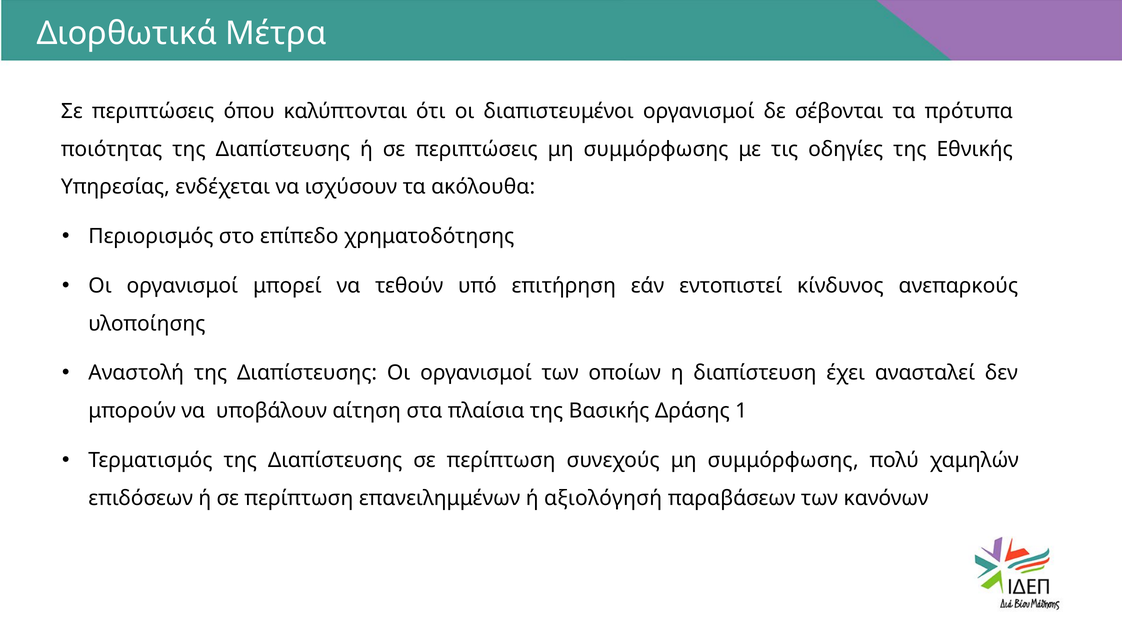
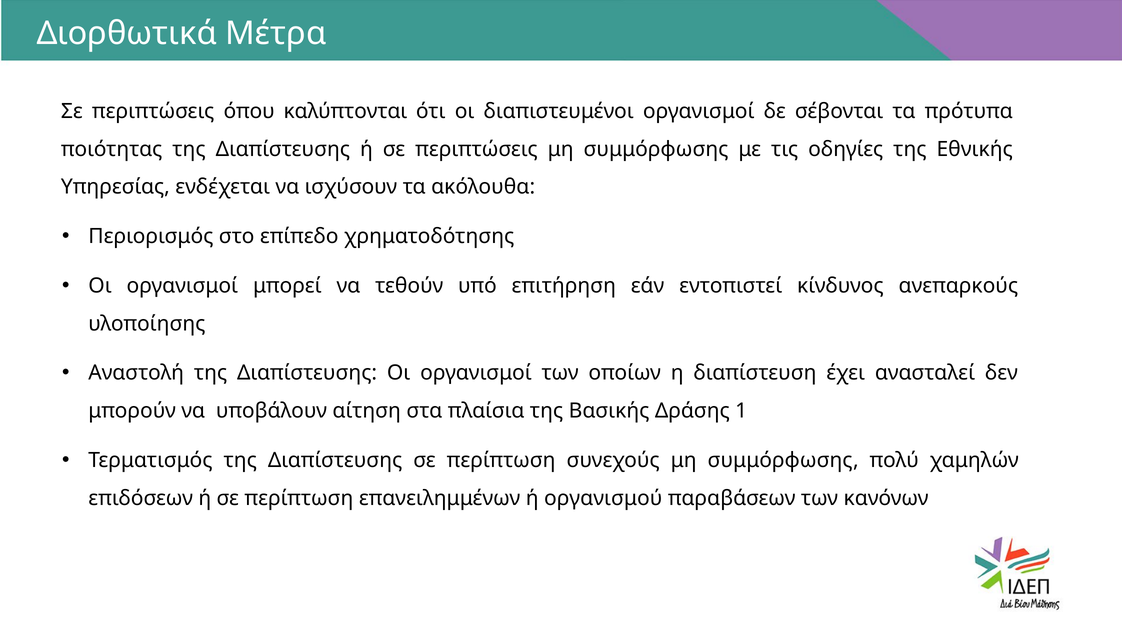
αξιολόγησή: αξιολόγησή -> οργανισμού (603, 498)
